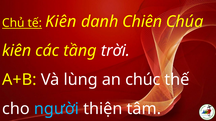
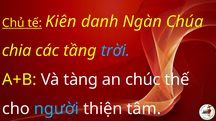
Chiên: Chiên -> Ngàn (142, 22)
kiên: kiên -> chia (17, 51)
trời colour: white -> light blue (115, 51)
lùng: lùng -> tàng (81, 80)
